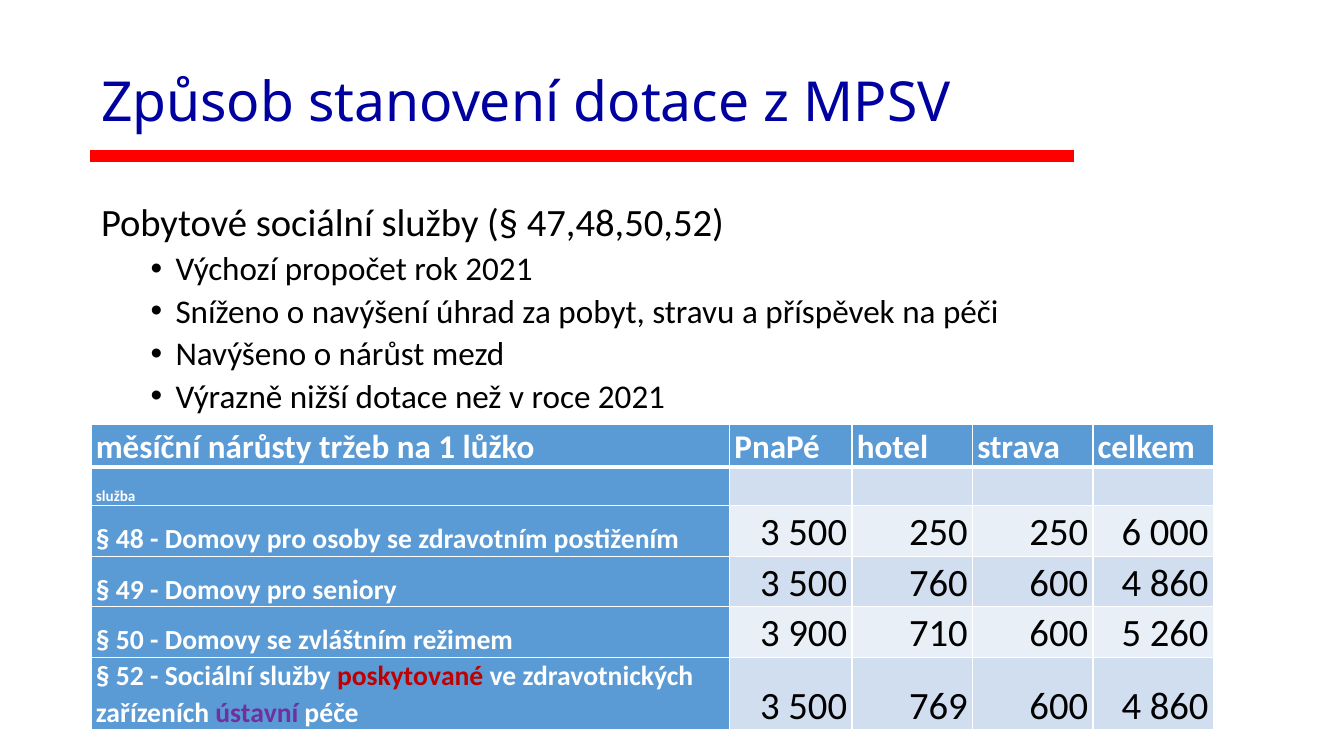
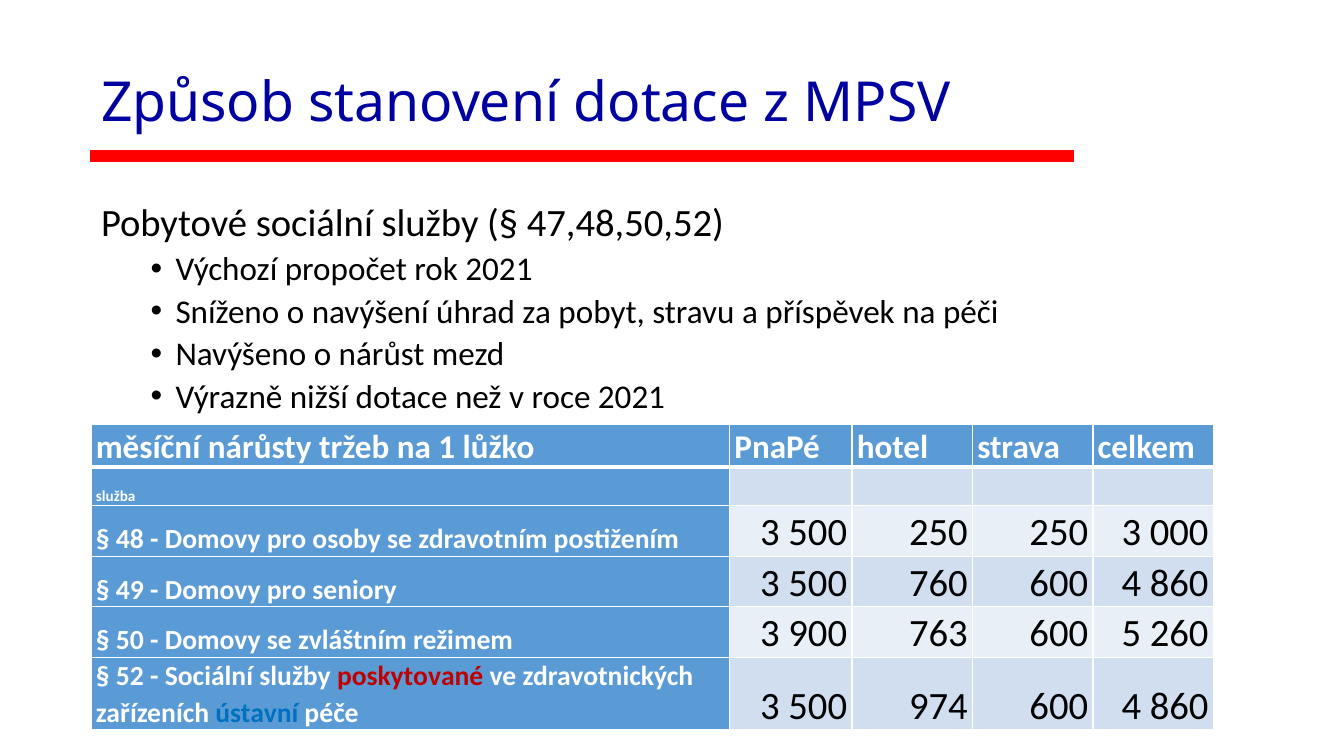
250 6: 6 -> 3 (1131, 533)
710: 710 -> 763 (938, 634)
ústavní colour: purple -> blue (257, 713)
769: 769 -> 974 (938, 707)
